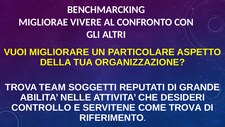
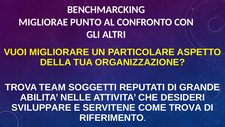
VIVERE: VIVERE -> PUNTO (86, 22)
CONTROLLO: CONTROLLO -> SVILUPPARE (41, 107)
